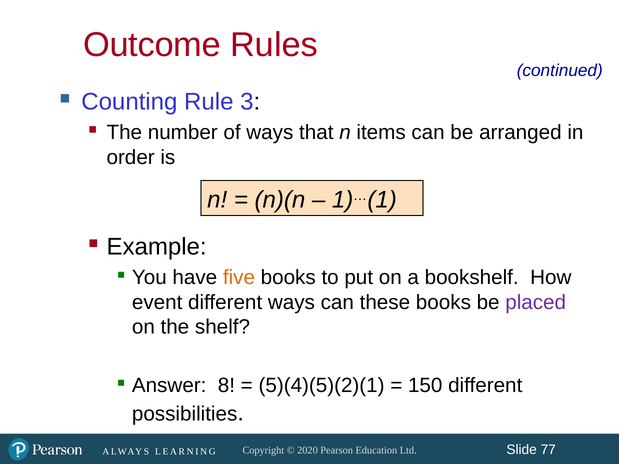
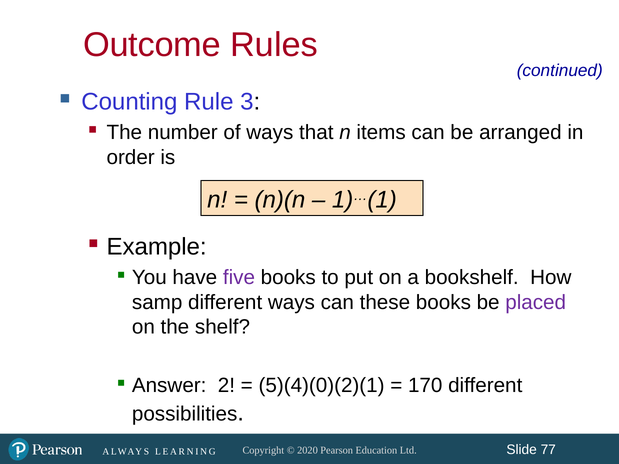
five colour: orange -> purple (239, 278)
event: event -> samp (157, 303)
8: 8 -> 2 (226, 386)
5)(4)(5)(2)(1: 5)(4)(5)(2)(1 -> 5)(4)(0)(2)(1 (322, 386)
150: 150 -> 170 (425, 386)
